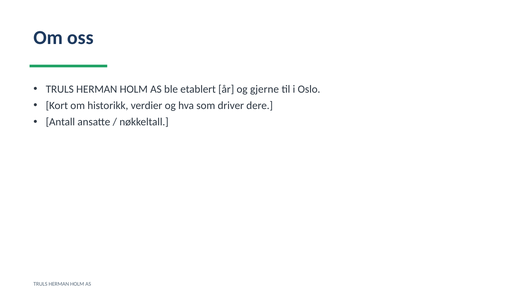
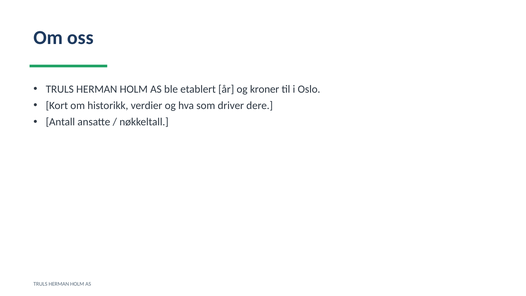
gjerne: gjerne -> kroner (265, 89)
